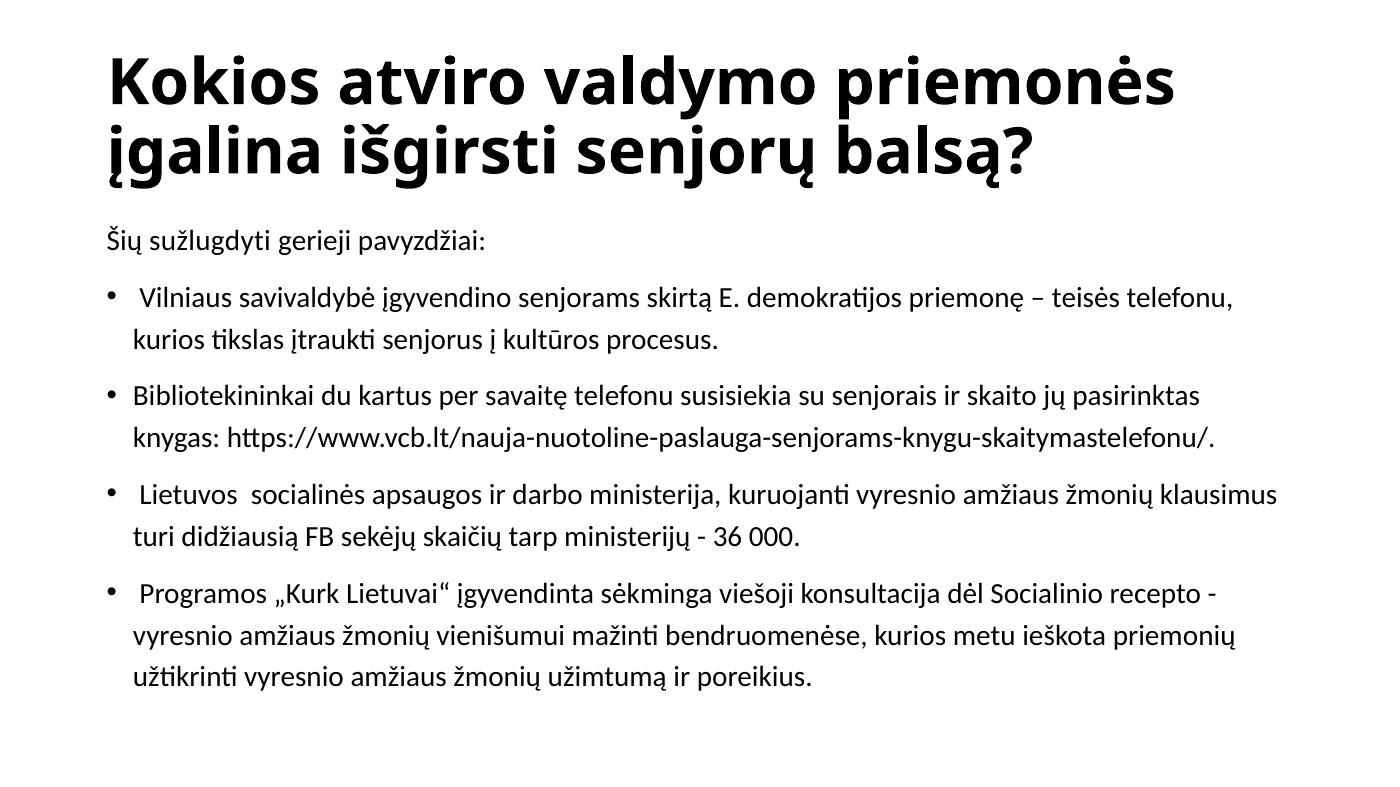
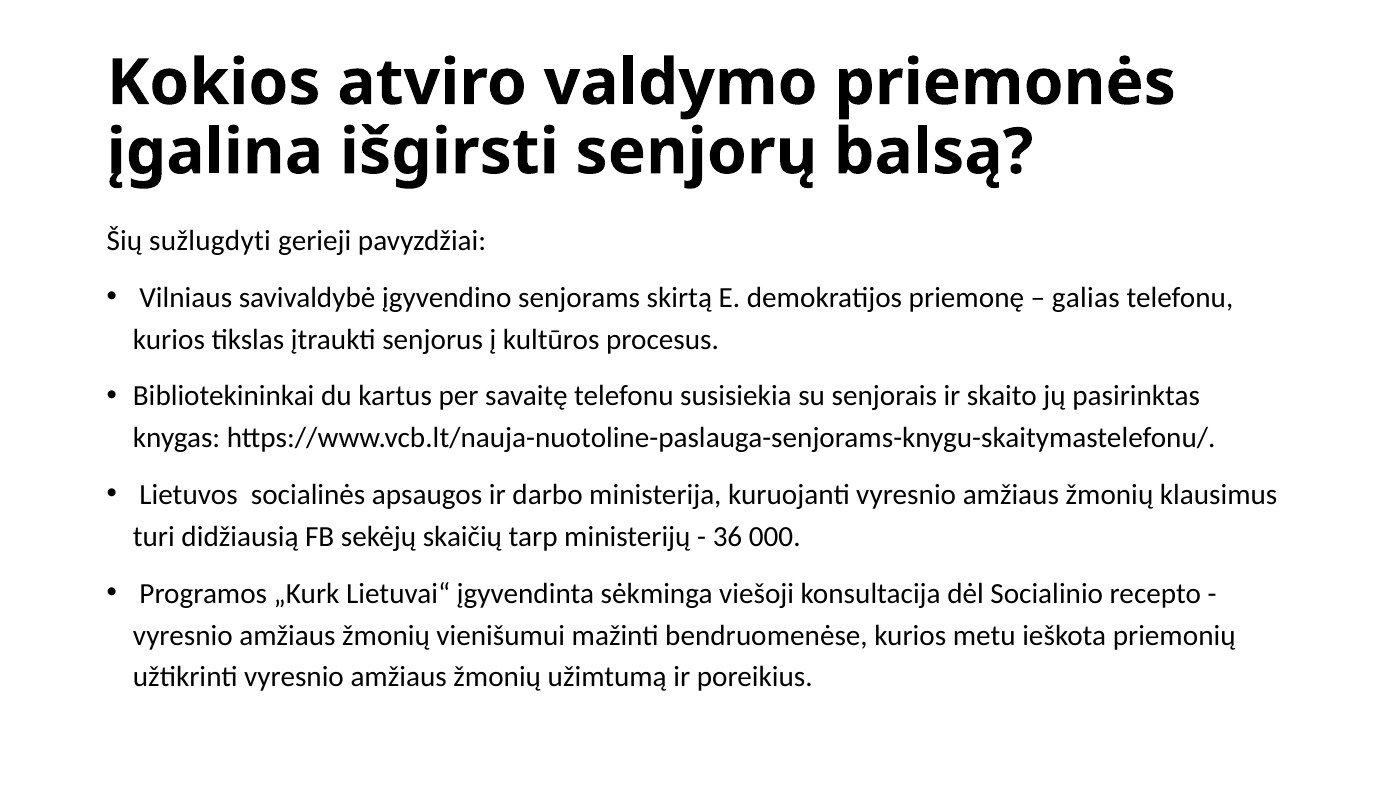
teisės: teisės -> galias (1086, 298)
